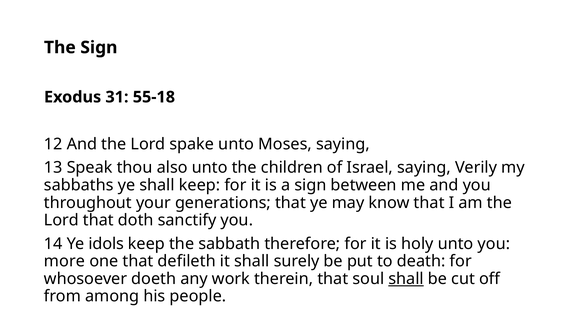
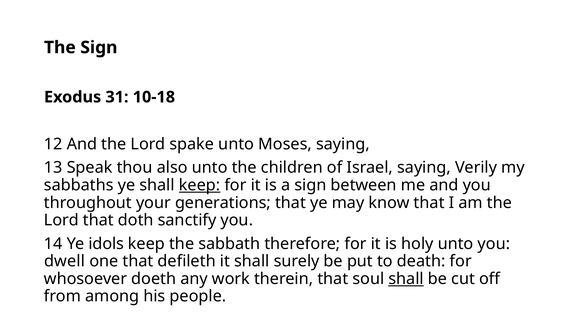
55-18: 55-18 -> 10-18 (154, 97)
keep underline: none -> present (200, 185)
more: more -> dwell (64, 262)
